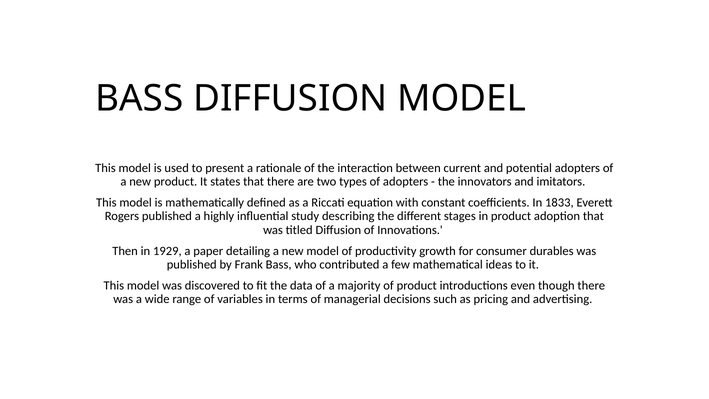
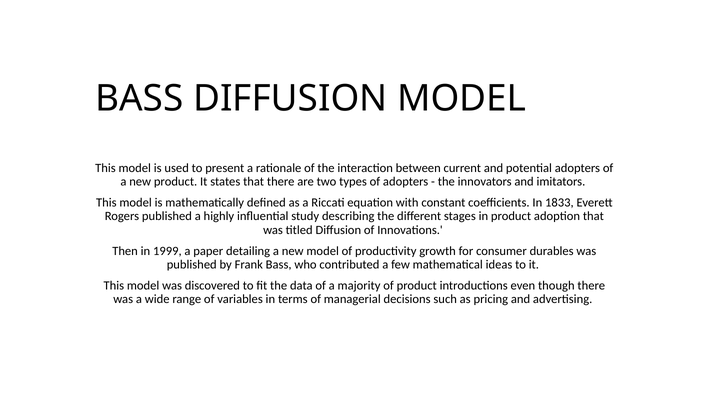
1929: 1929 -> 1999 (167, 251)
